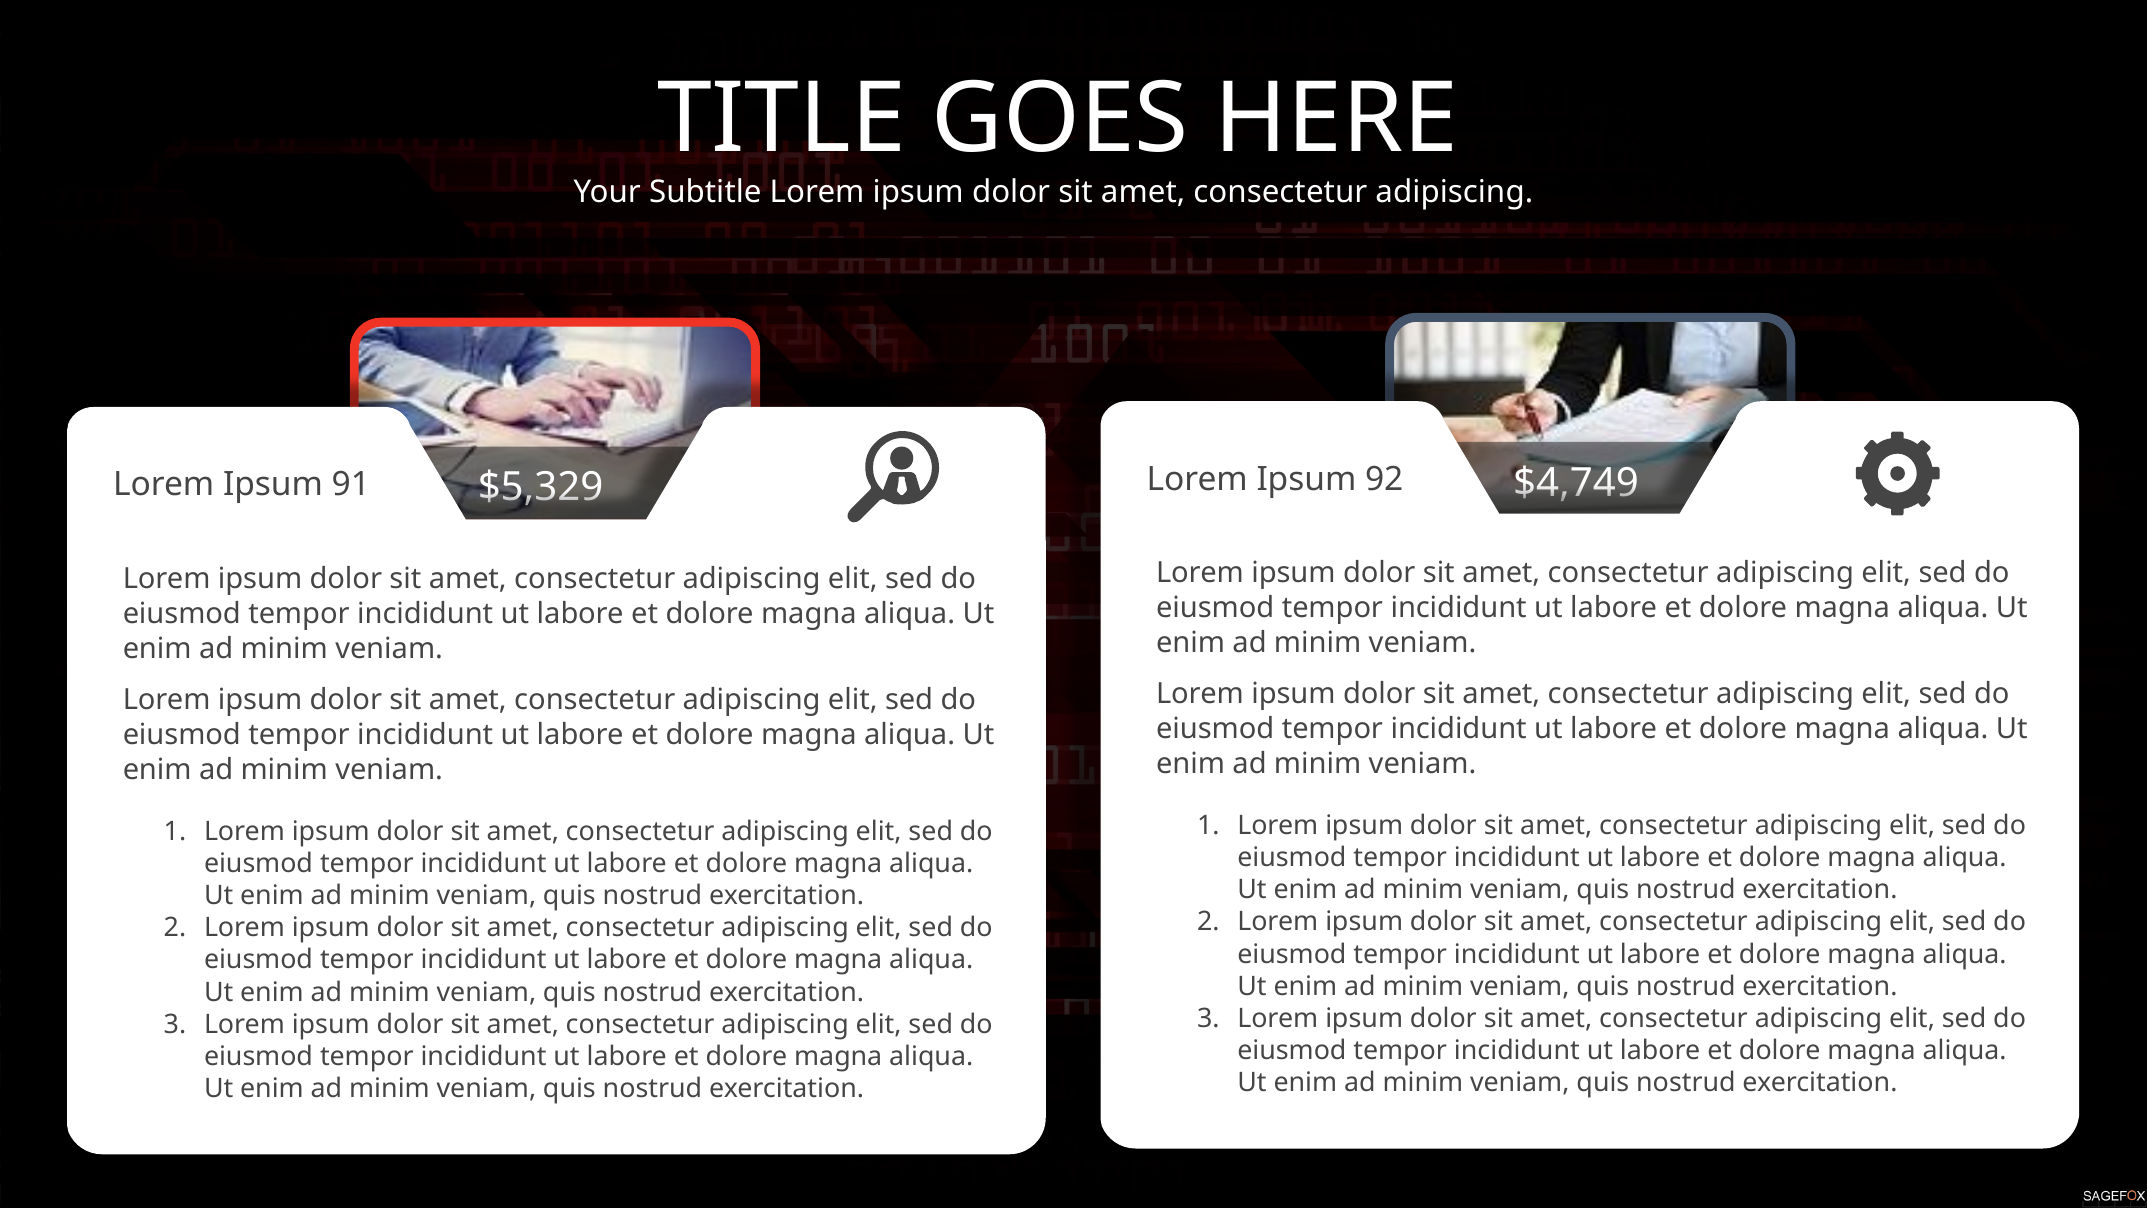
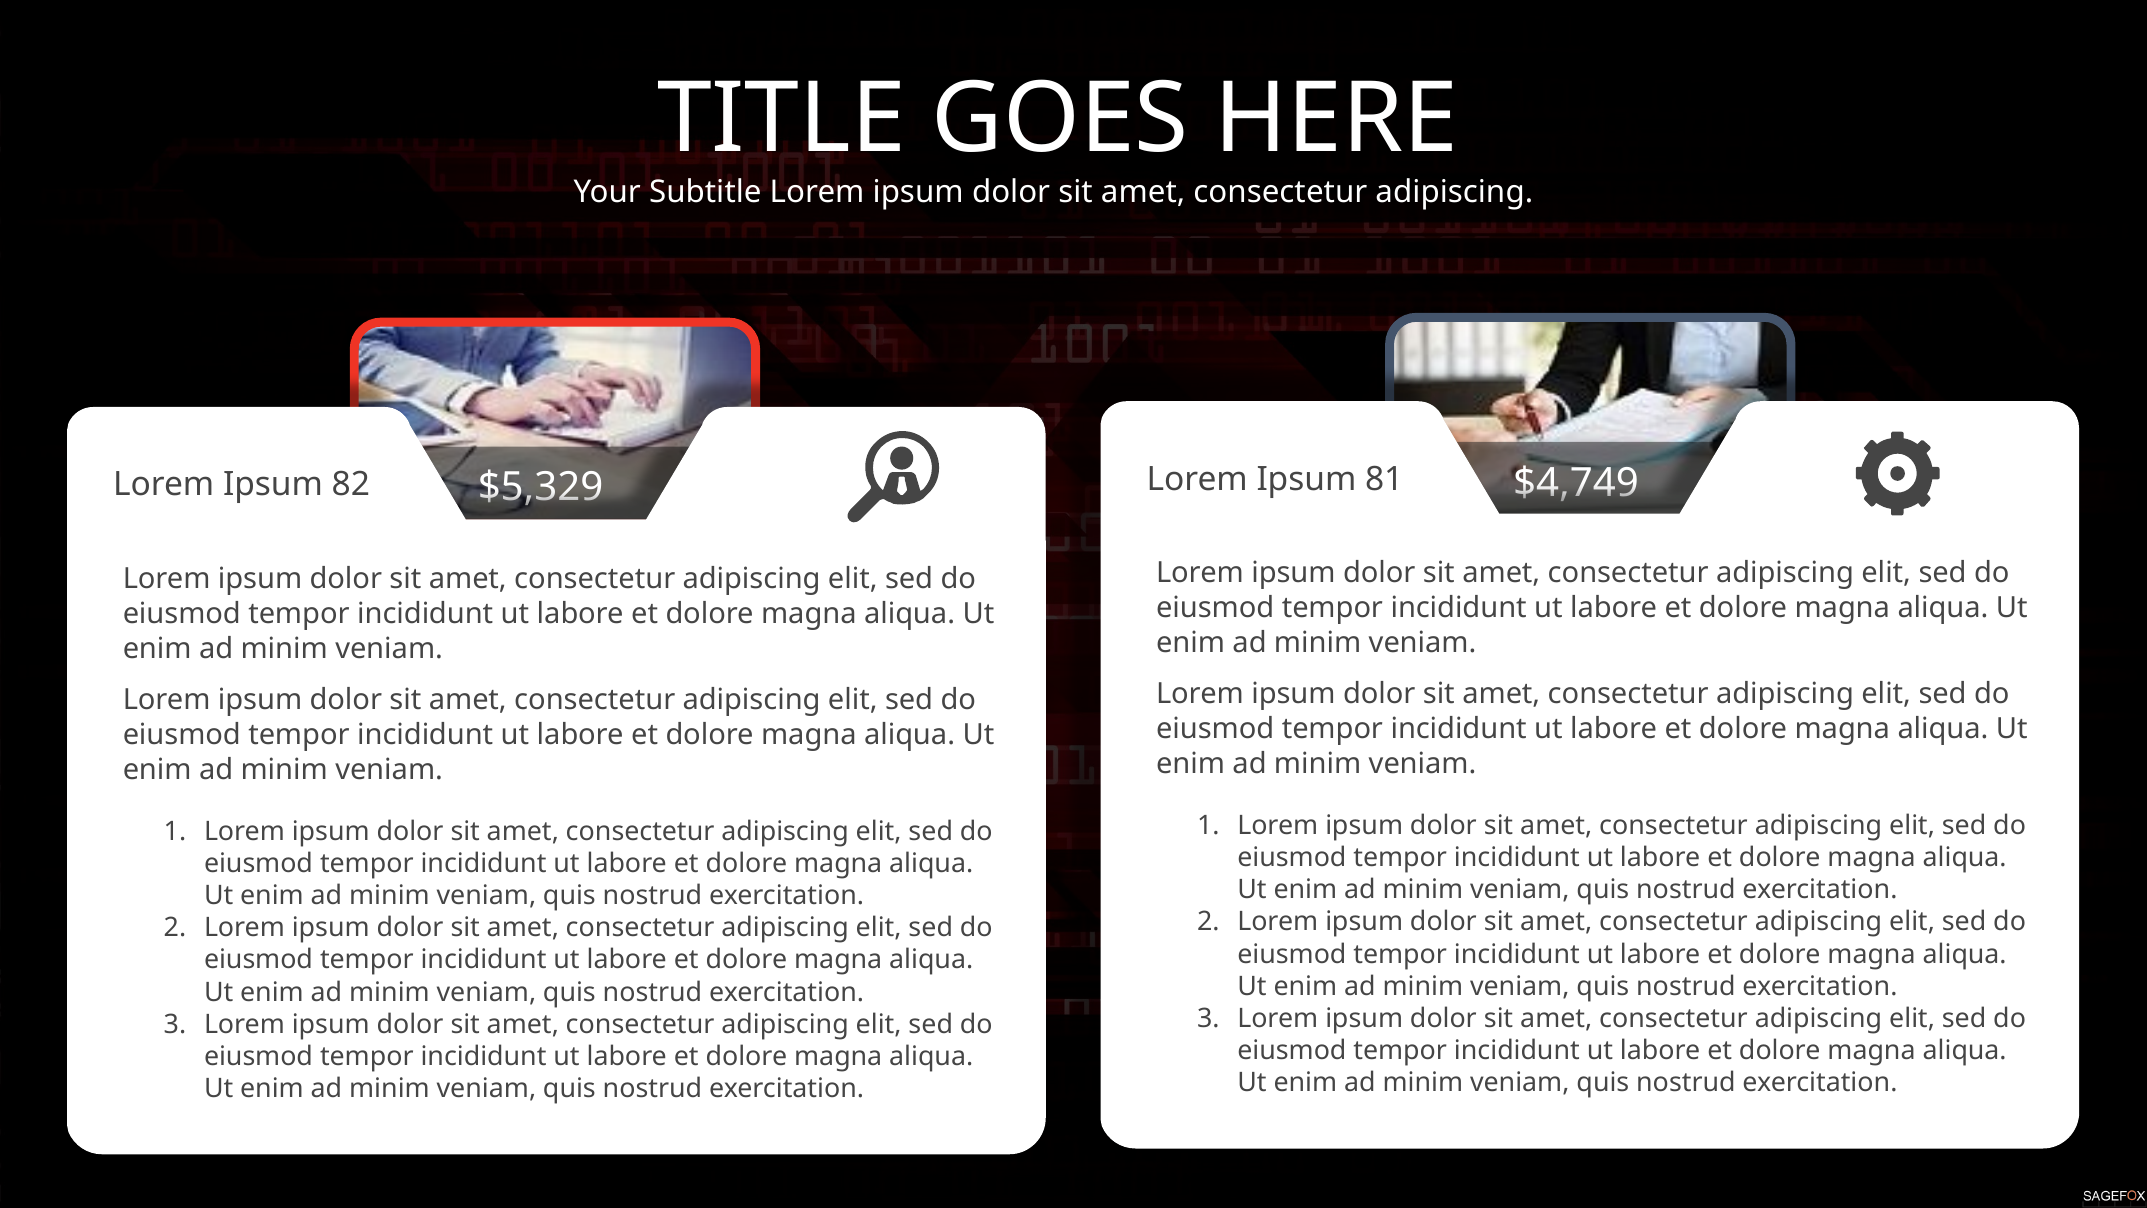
92: 92 -> 81 (1384, 479)
91: 91 -> 82 (351, 485)
